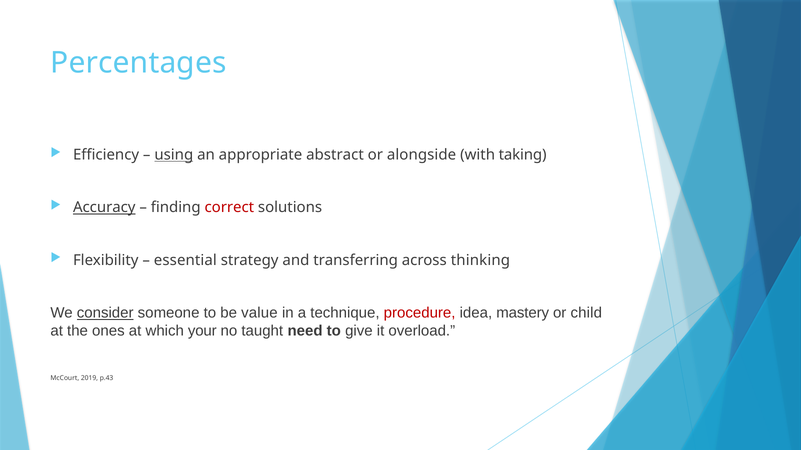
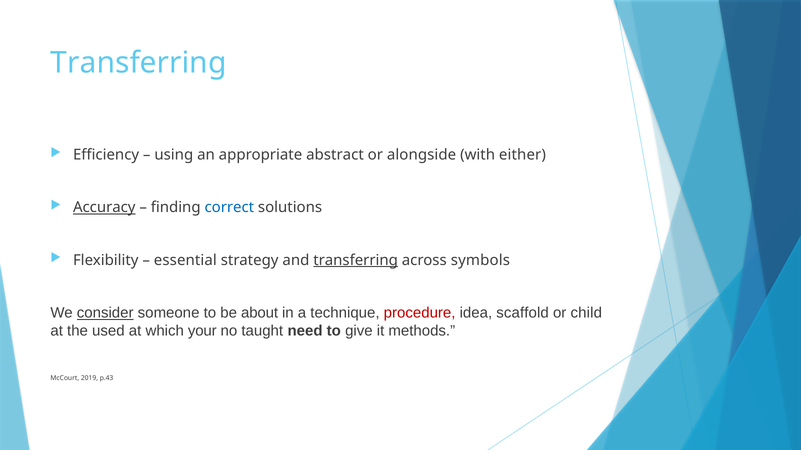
Percentages: Percentages -> Transferring (139, 63)
using underline: present -> none (174, 155)
taking: taking -> either (522, 155)
correct colour: red -> blue (229, 208)
transferring underline: none -> present (356, 261)
thinking: thinking -> symbols (480, 261)
value: value -> about (260, 313)
mastery: mastery -> scaffold (523, 313)
ones: ones -> used (108, 331)
overload: overload -> methods (422, 331)
